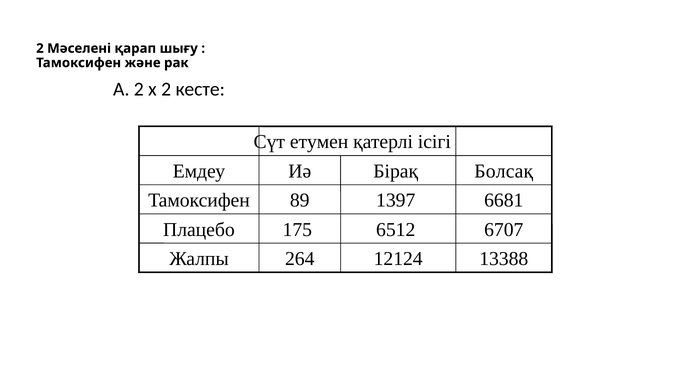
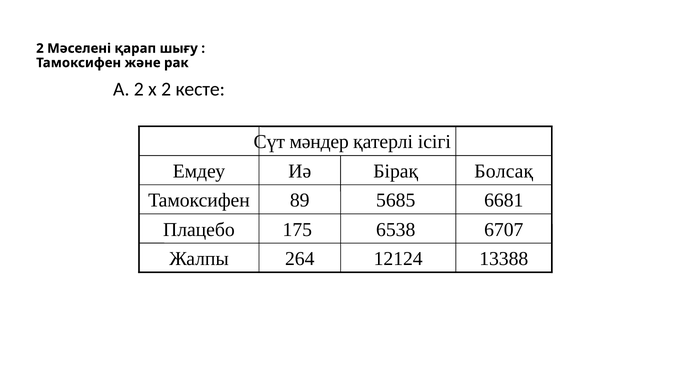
етумен: етумен -> мәндер (319, 142)
1397: 1397 -> 5685 (396, 200)
6512: 6512 -> 6538 (396, 230)
